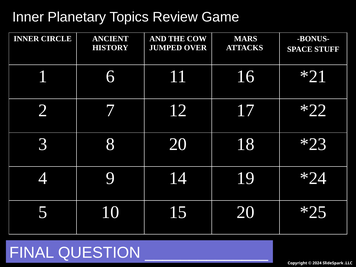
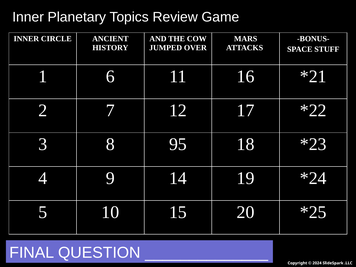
8 20: 20 -> 95 (178, 144)
